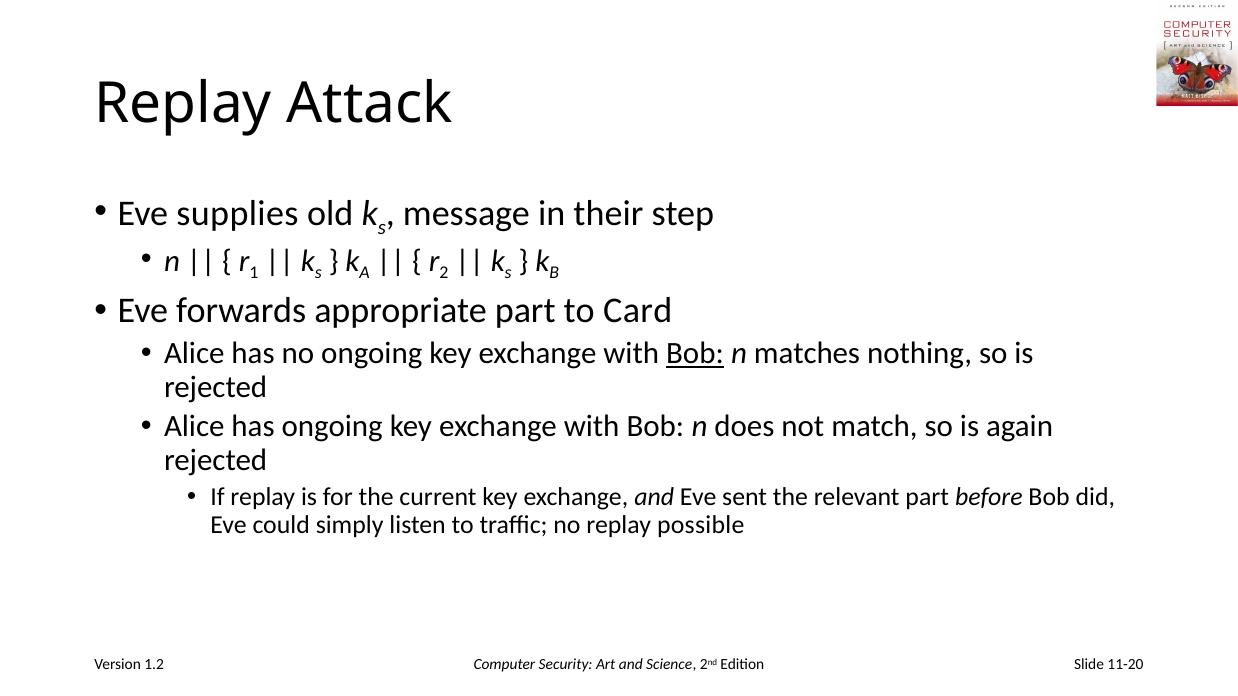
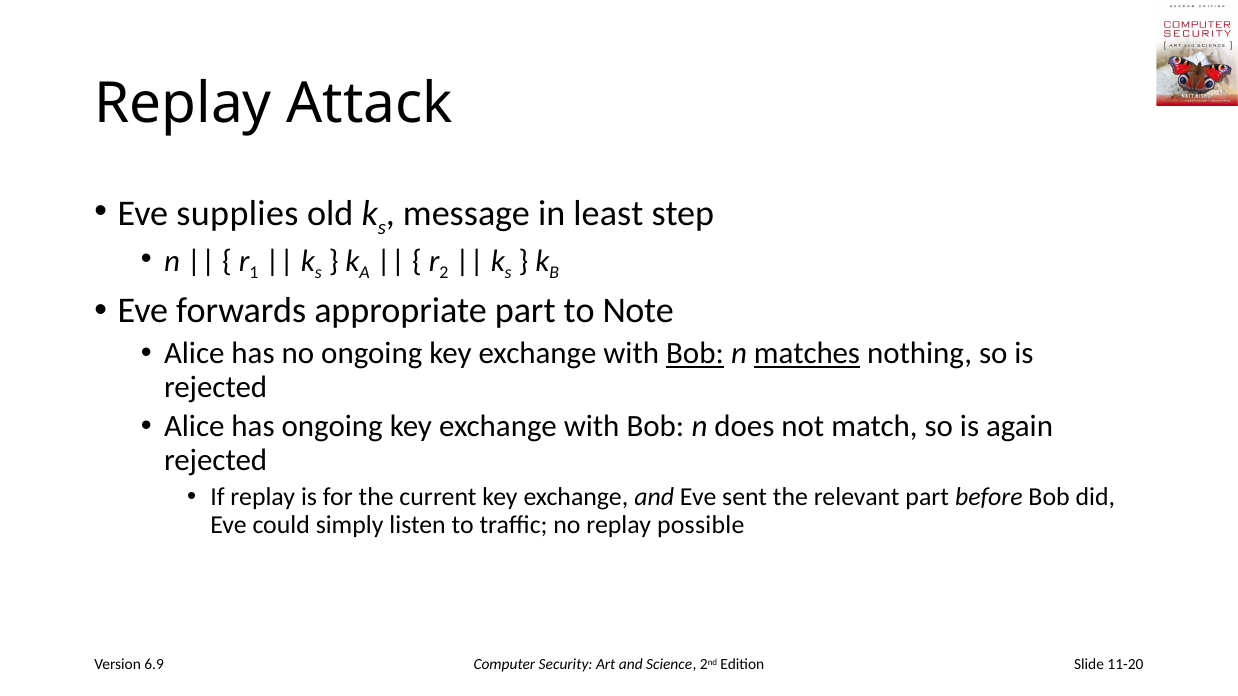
their: their -> least (608, 214)
Card: Card -> Note (638, 311)
matches underline: none -> present (807, 354)
1.2: 1.2 -> 6.9 (154, 665)
